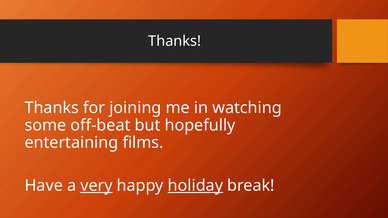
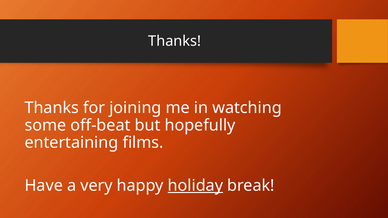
very underline: present -> none (96, 186)
